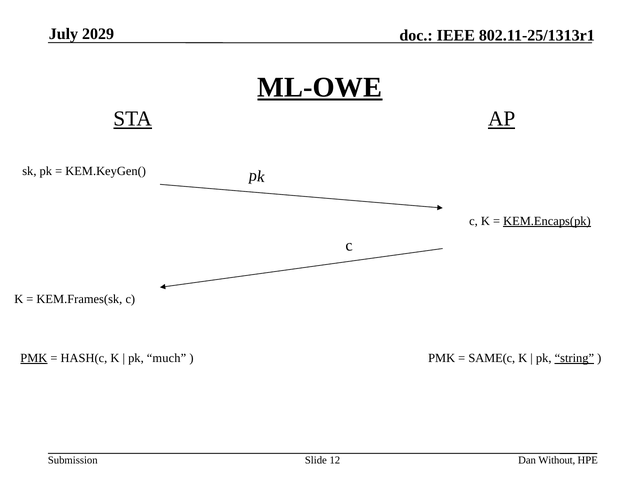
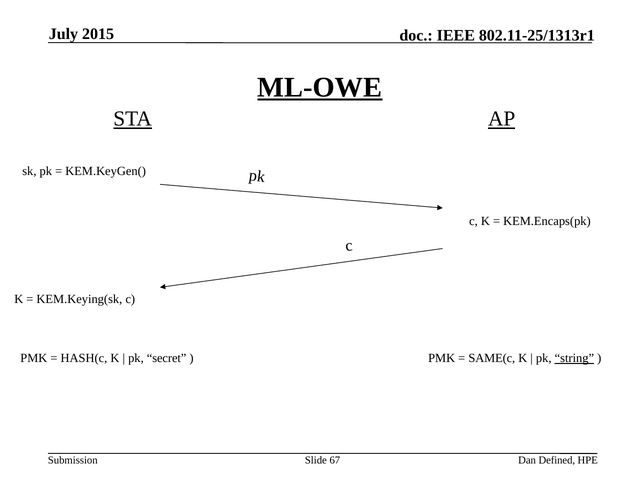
2029: 2029 -> 2015 (98, 34)
KEM.Encaps(pk underline: present -> none (547, 221)
KEM.Frames(sk: KEM.Frames(sk -> KEM.Keying(sk (79, 299)
PMK underline: present -> none (34, 358)
much: much -> secret (167, 358)
12: 12 -> 67 (335, 460)
Without: Without -> Defined (557, 460)
